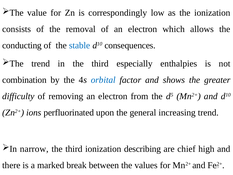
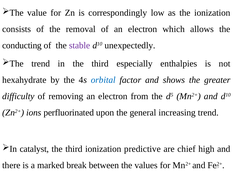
stable colour: blue -> purple (80, 45)
consequences: consequences -> unexpectedly (130, 45)
combination: combination -> hexahydrate (24, 80)
narrow: narrow -> catalyst (34, 149)
describing: describing -> predictive (142, 149)
